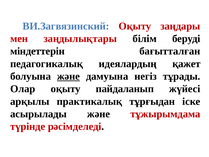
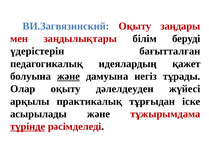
міндеттерін: міндеттерін -> үдерістерін (37, 51)
пайдаланып: пайдаланып -> дәлелдеуден (125, 89)
түрінде underline: none -> present (28, 126)
